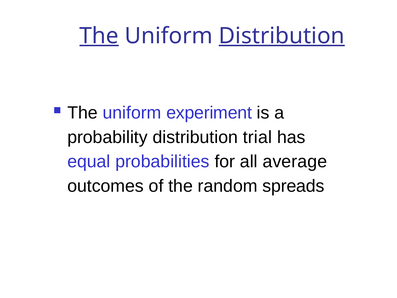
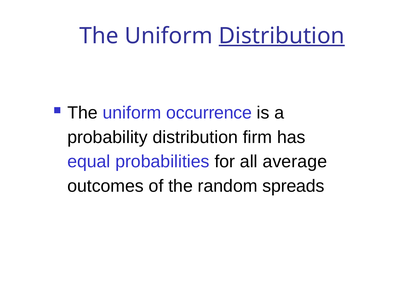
The underline: present -> none (99, 36)
experiment: experiment -> occurrence (209, 113)
trial: trial -> firm (257, 137)
